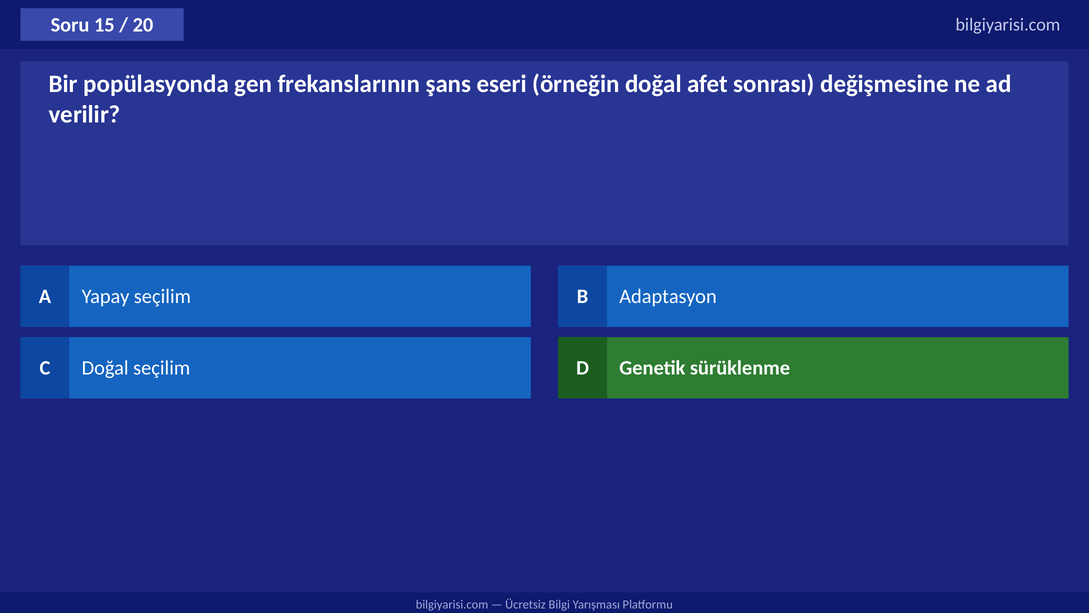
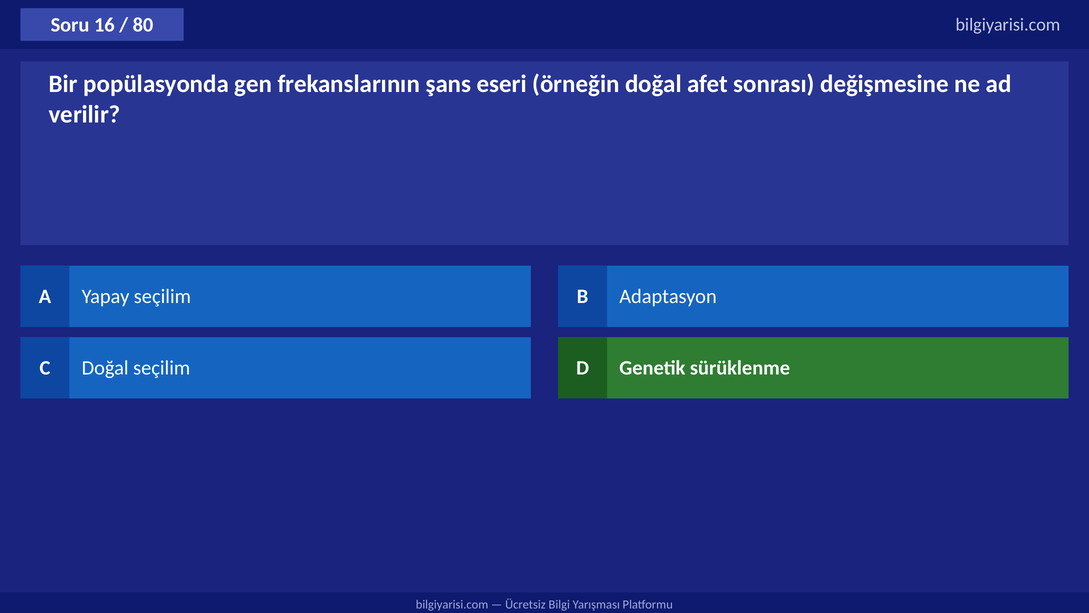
15: 15 -> 16 (104, 25)
20: 20 -> 80 (143, 25)
